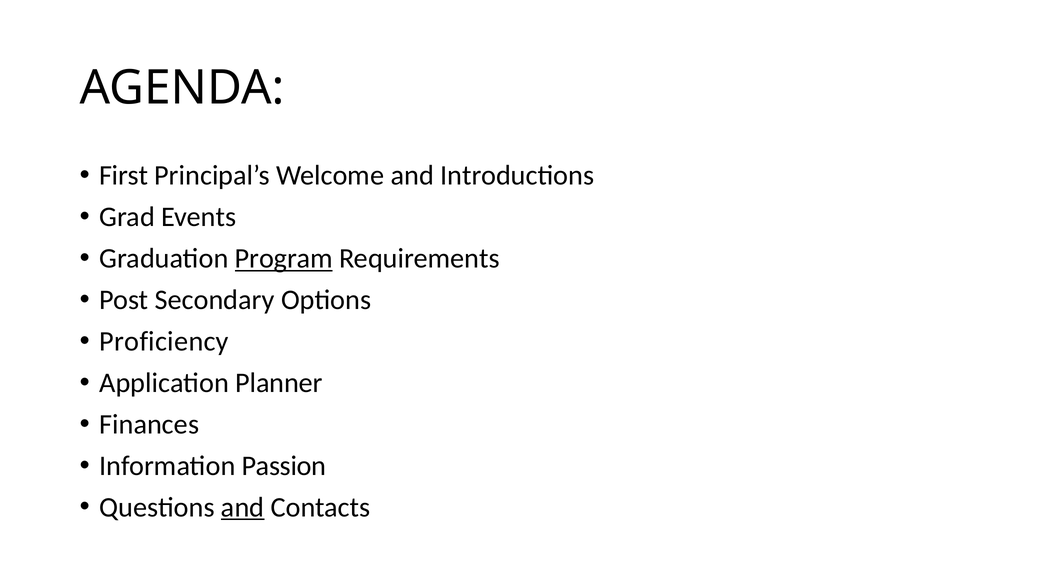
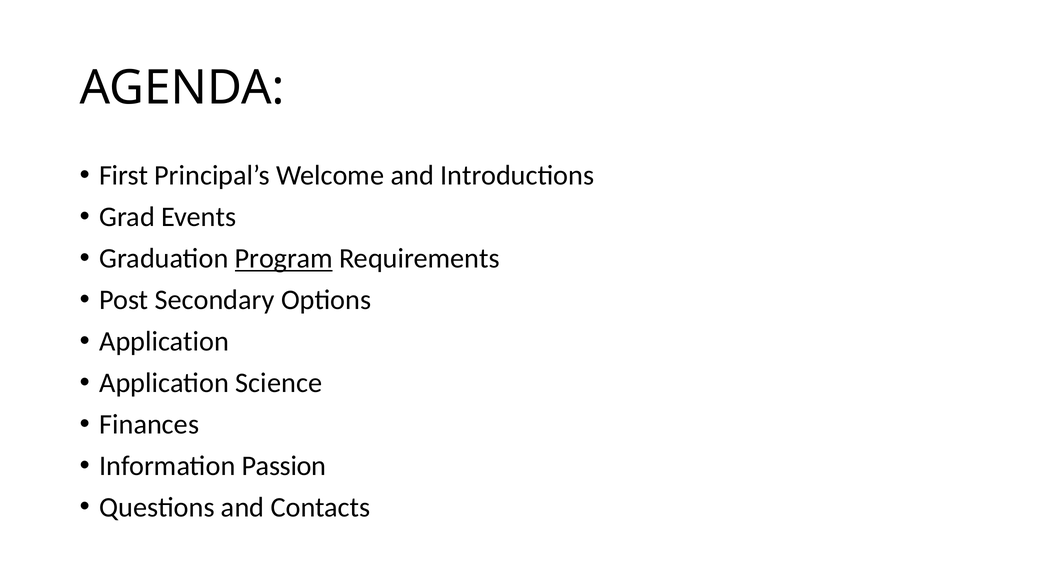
Proficiency: Proficiency -> Application (164, 341)
Planner: Planner -> Science (279, 383)
and underline: present -> none (243, 507)
